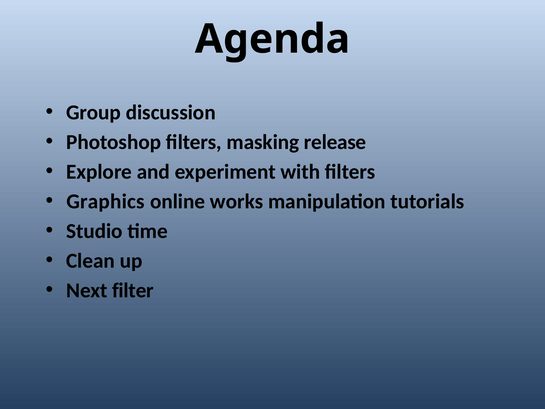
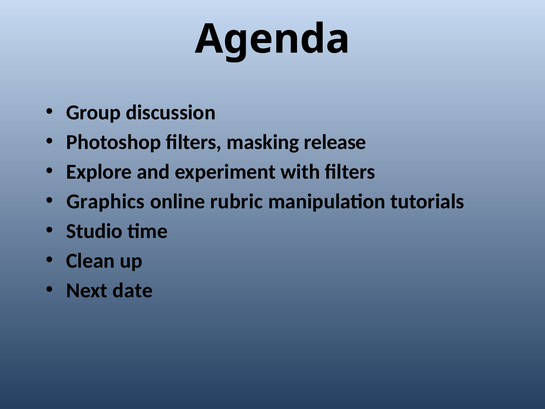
works: works -> rubric (237, 201)
filter: filter -> date (133, 290)
